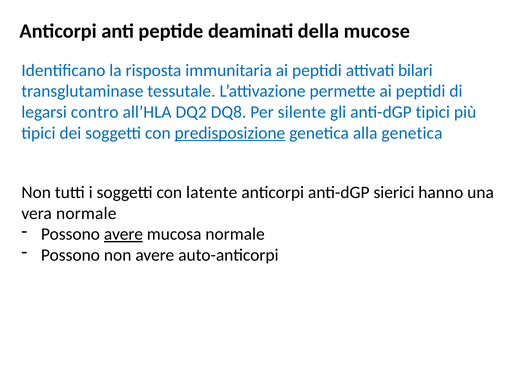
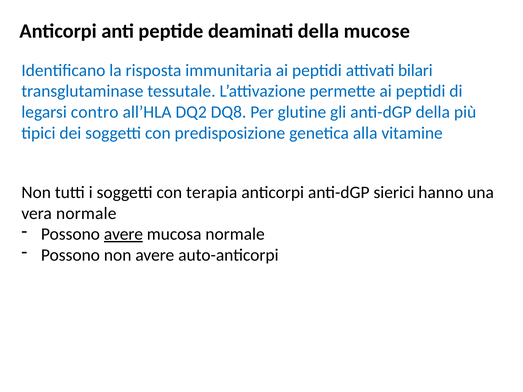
silente: silente -> glutine (302, 112)
anti-dGP tipici: tipici -> della (433, 112)
predisposizione underline: present -> none (230, 133)
alla genetica: genetica -> vitamine (412, 133)
latente: latente -> terapia (212, 192)
